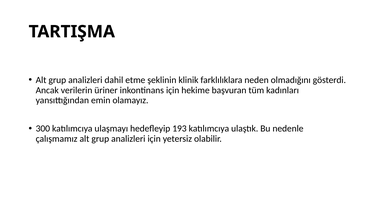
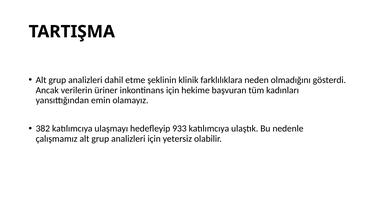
300: 300 -> 382 (43, 128)
193: 193 -> 933 (179, 128)
